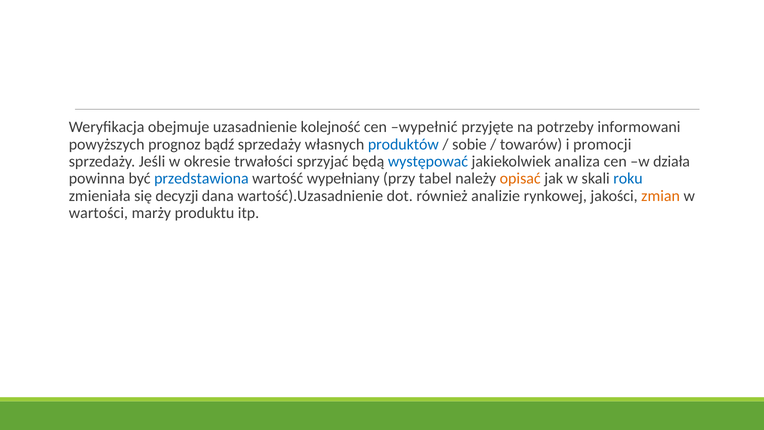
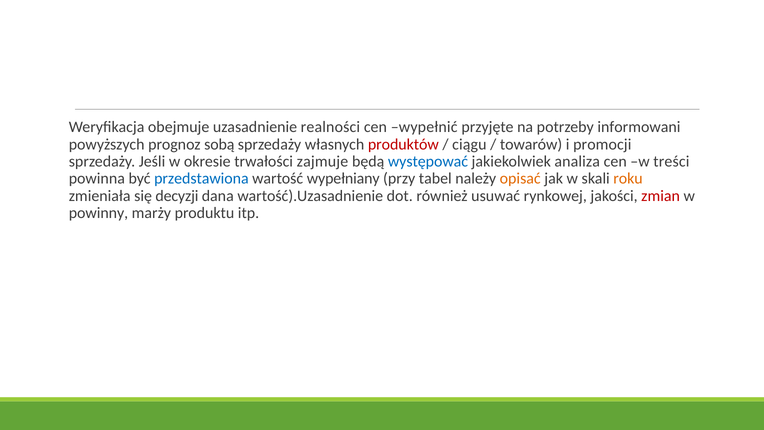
kolejność: kolejność -> realności (330, 127)
bądź: bądź -> sobą (219, 144)
produktów colour: blue -> red (403, 144)
sobie: sobie -> ciągu (469, 144)
sprzyjać: sprzyjać -> zajmuje (322, 161)
działa: działa -> treści (671, 161)
roku colour: blue -> orange (628, 179)
analizie: analizie -> usuwać (496, 196)
zmian colour: orange -> red (661, 196)
wartości: wartości -> powinny (98, 213)
